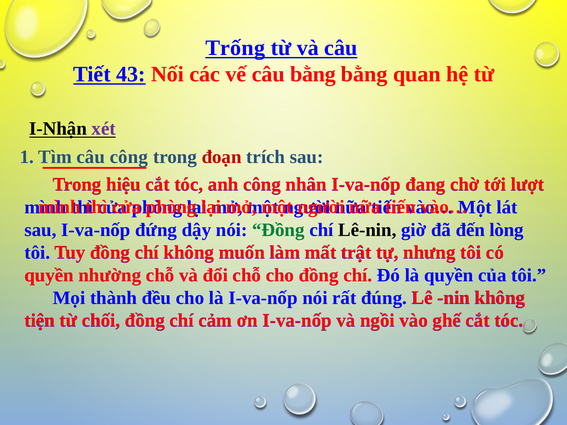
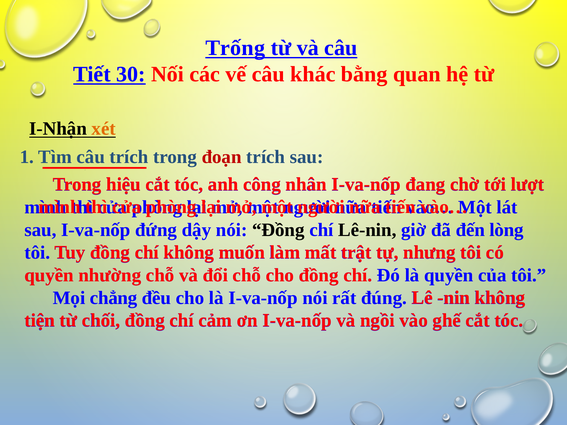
43: 43 -> 30 (131, 74)
câu bằng: bằng -> khác (313, 74)
xét colour: purple -> orange (104, 129)
câu công: công -> trích (129, 157)
Đồng colour: green -> black (278, 230)
thành: thành -> chẳng (114, 298)
